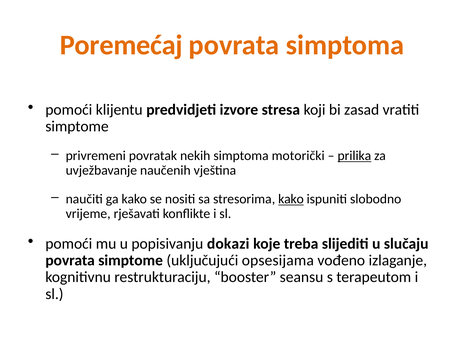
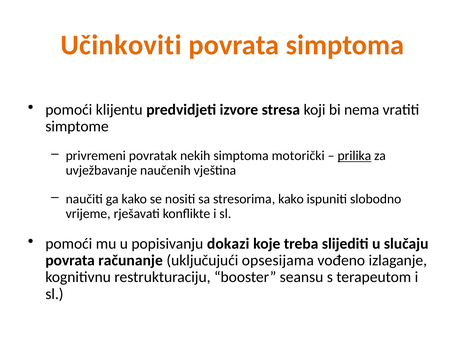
Poremećaj: Poremećaj -> Učinkoviti (121, 45)
zasad: zasad -> nema (362, 110)
kako underline: present -> none (291, 199)
povrata simptome: simptome -> računanje (131, 260)
